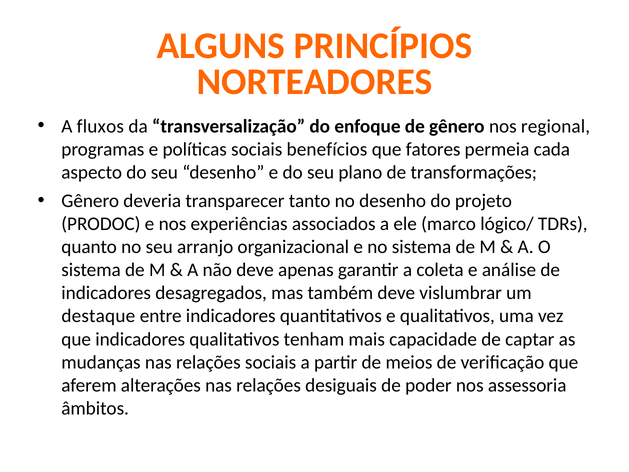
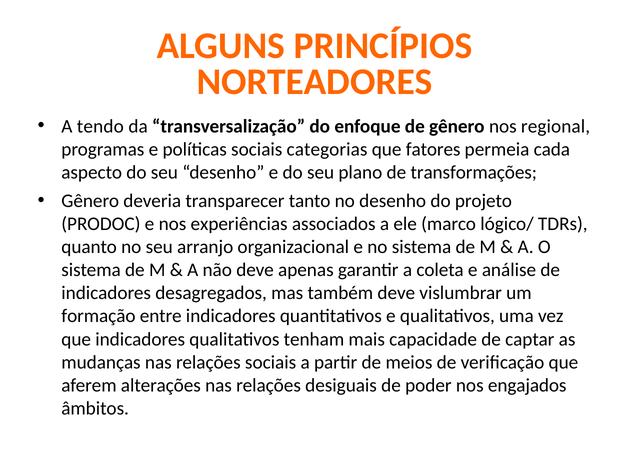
fluxos: fluxos -> tendo (100, 126)
benefícios: benefícios -> categorias (327, 149)
destaque: destaque -> formação (98, 316)
assessoria: assessoria -> engajados (527, 385)
